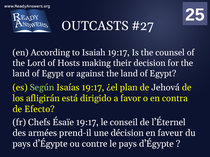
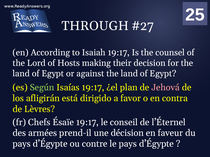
OUTCASTS: OUTCASTS -> THROUGH (95, 26)
Jehová colour: white -> pink (166, 88)
Efecto: Efecto -> Lèvres (40, 109)
